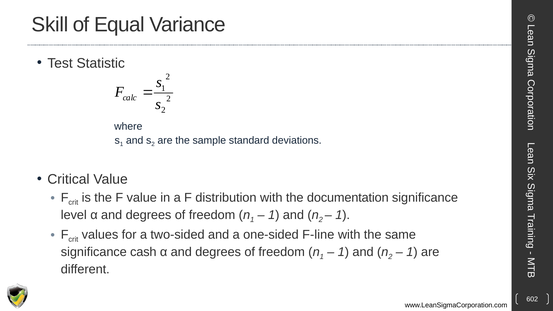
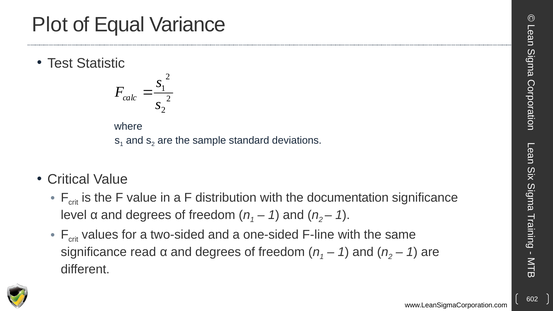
Skill: Skill -> Plot (50, 25)
cash: cash -> read (143, 252)
